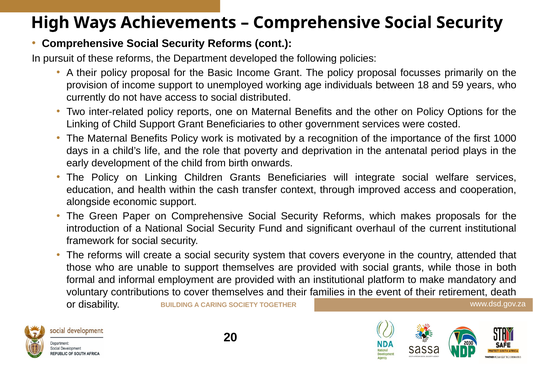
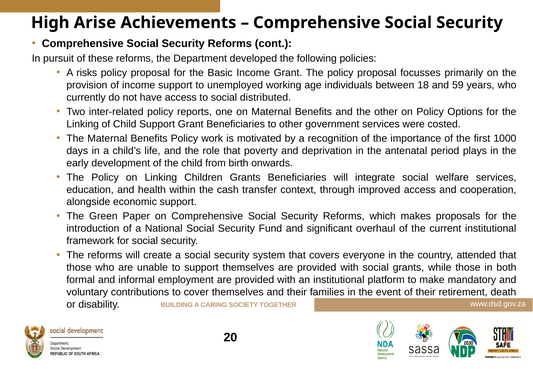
Ways: Ways -> Arise (95, 23)
A their: their -> risks (87, 73)
